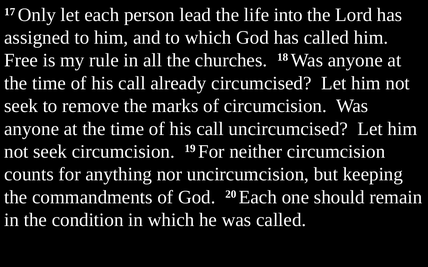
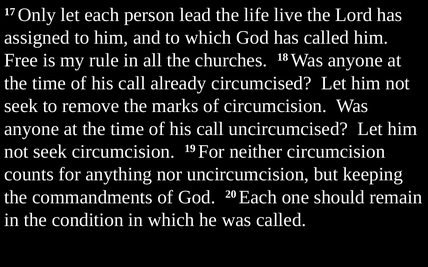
into: into -> live (288, 15)
